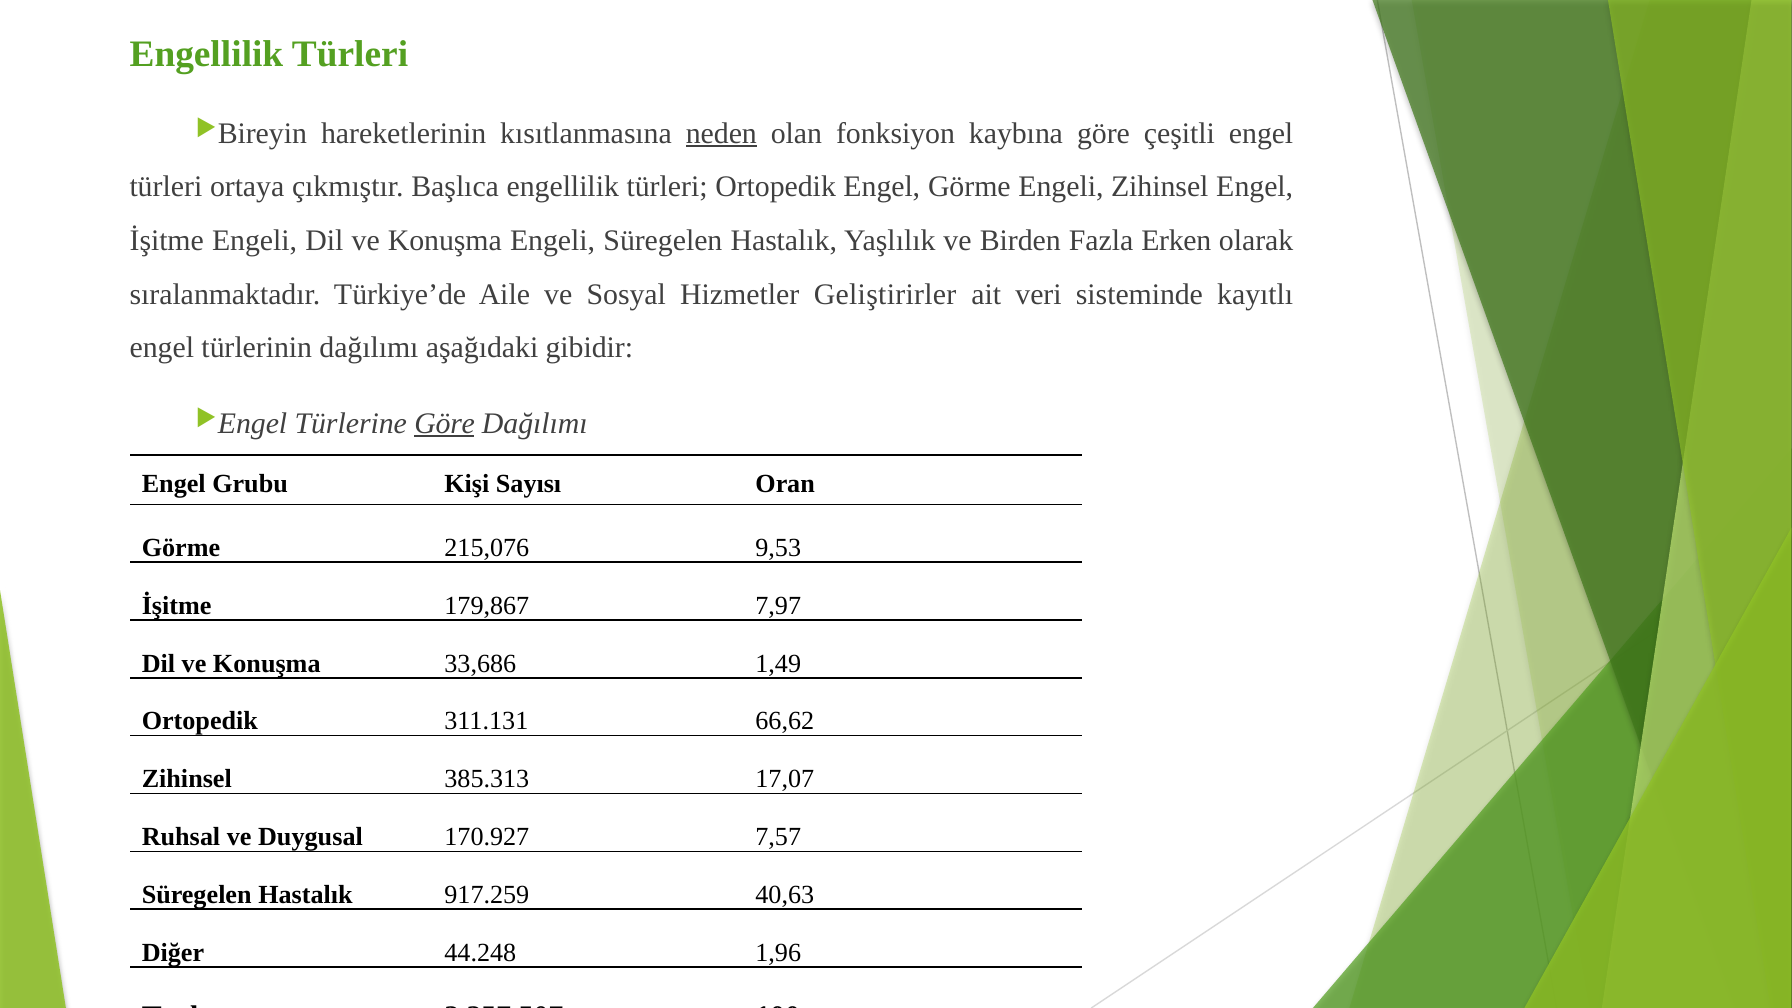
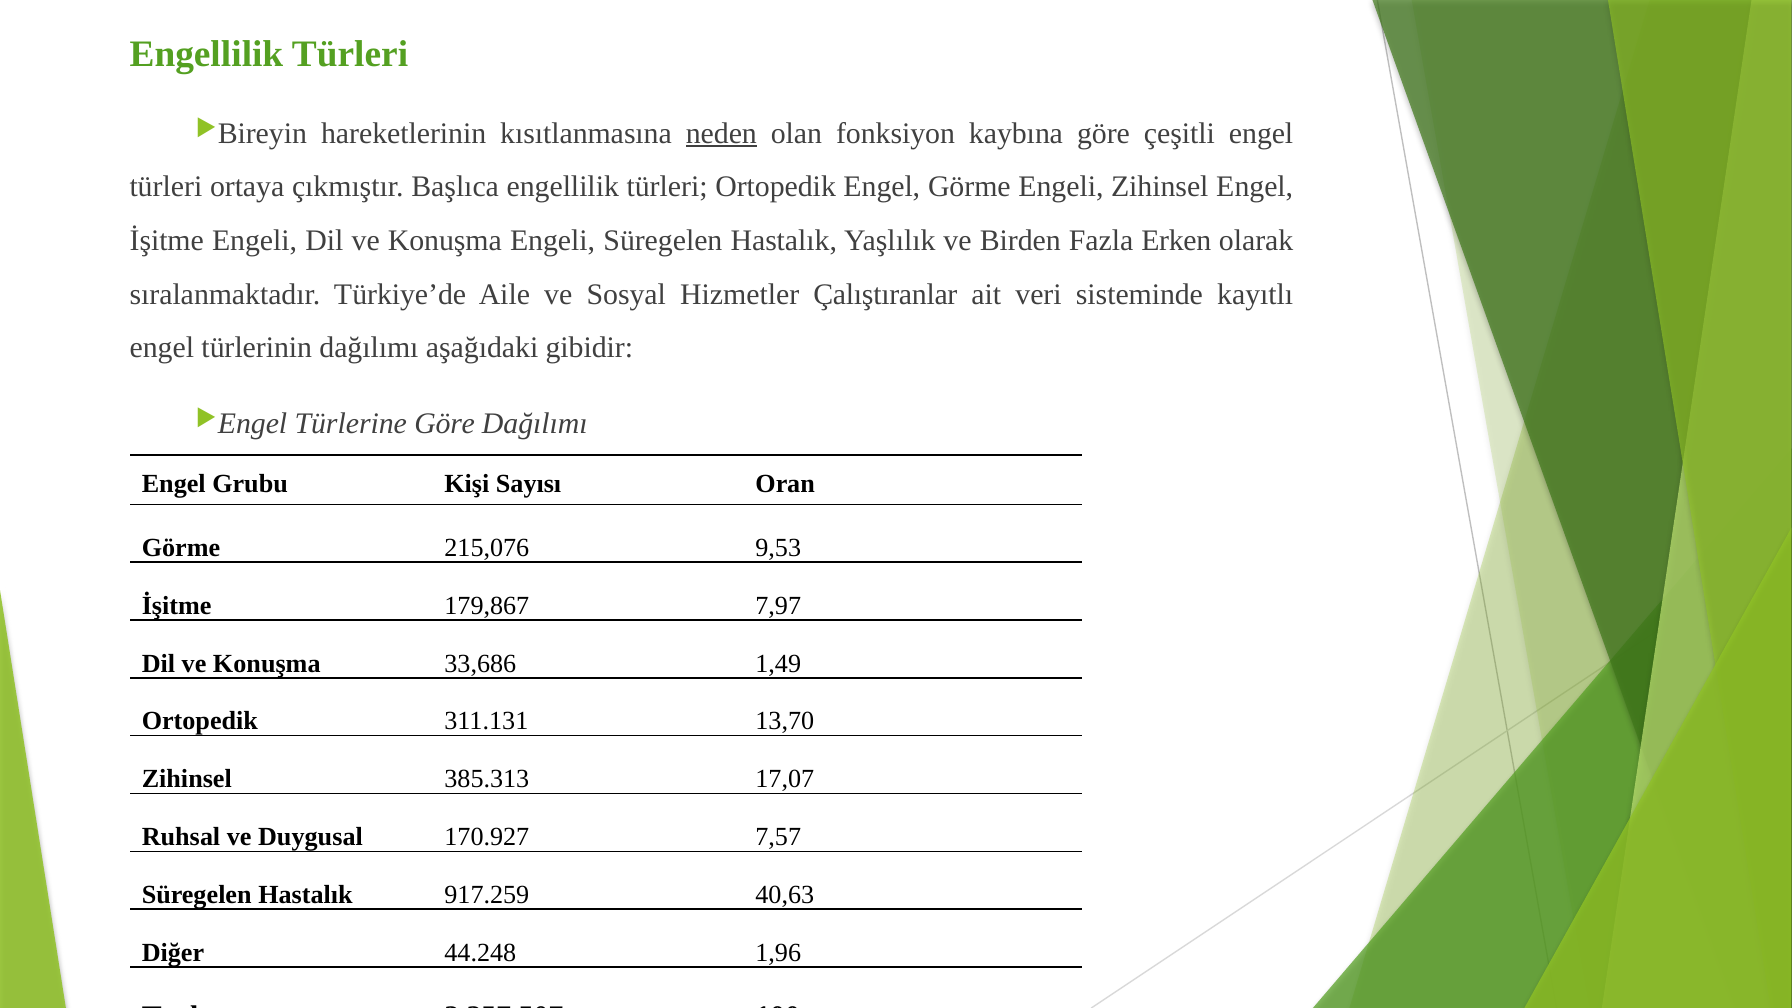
Geliştirirler: Geliştirirler -> Çalıştıranlar (885, 294)
Göre underline: present -> none (445, 423)
66,62: 66,62 -> 13,70 (785, 721)
